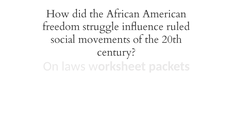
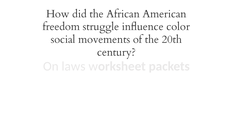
ruled: ruled -> color (178, 27)
